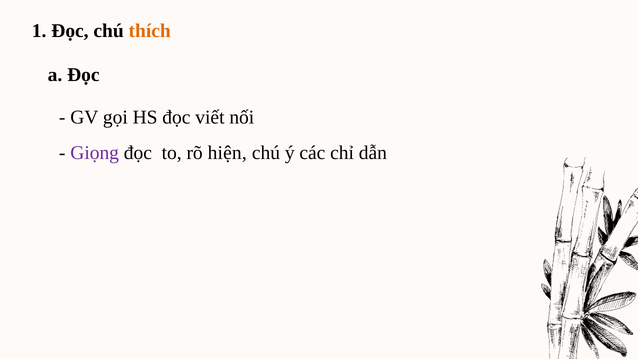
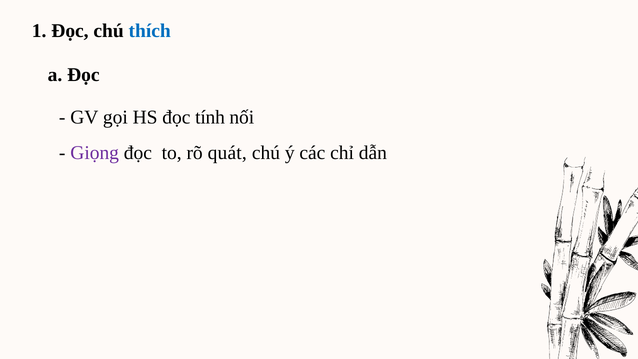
thích colour: orange -> blue (150, 31)
viết: viết -> tính (210, 118)
hiện: hiện -> quát (227, 153)
